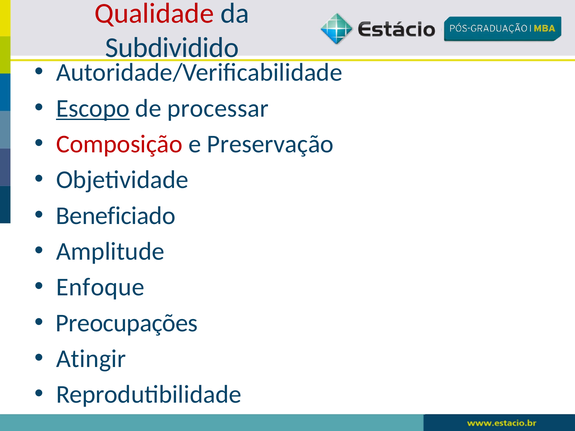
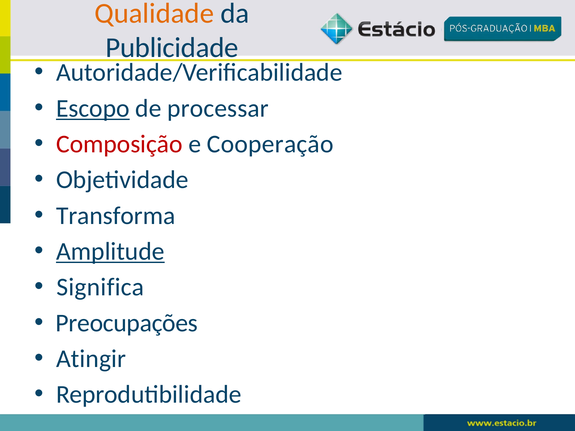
Qualidade colour: red -> orange (154, 13)
Subdividido: Subdividido -> Publicidade (172, 48)
Preservação: Preservação -> Cooperação (270, 144)
Beneficiado: Beneficiado -> Transforma (116, 216)
Amplitude underline: none -> present (110, 252)
Enfoque: Enfoque -> Significa (100, 287)
